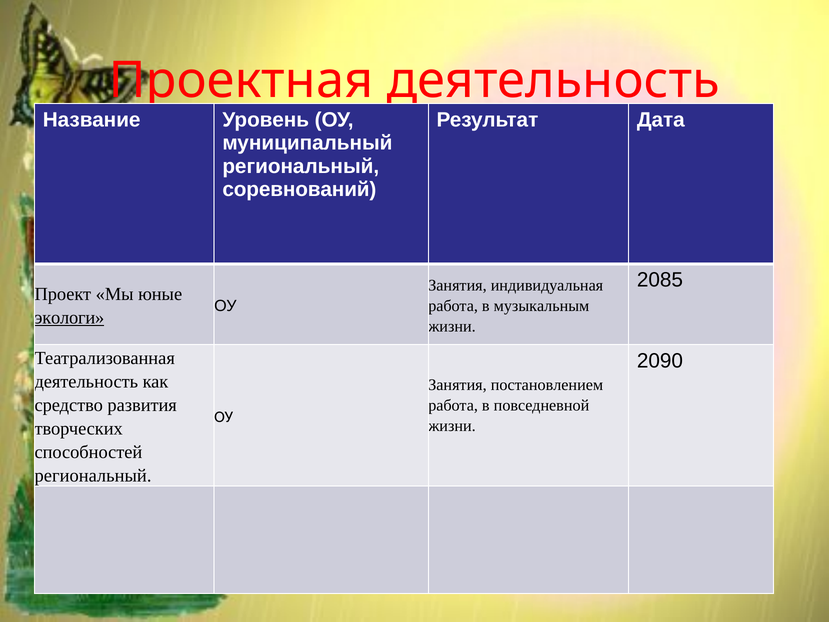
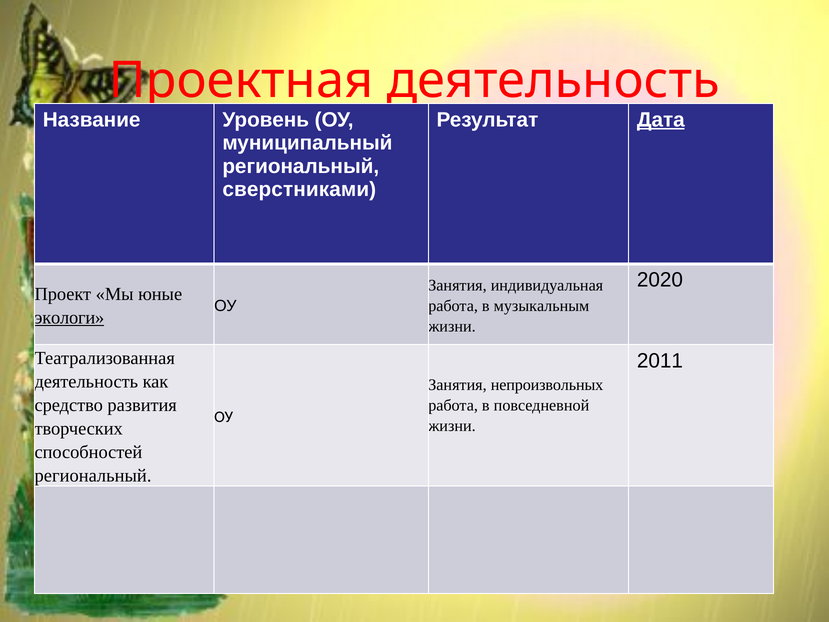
Дата underline: none -> present (661, 120)
соревнований: соревнований -> сверстниками (299, 189)
2085: 2085 -> 2020 (660, 280)
2090: 2090 -> 2011 (660, 361)
постановлением: постановлением -> непроизвольных (547, 385)
